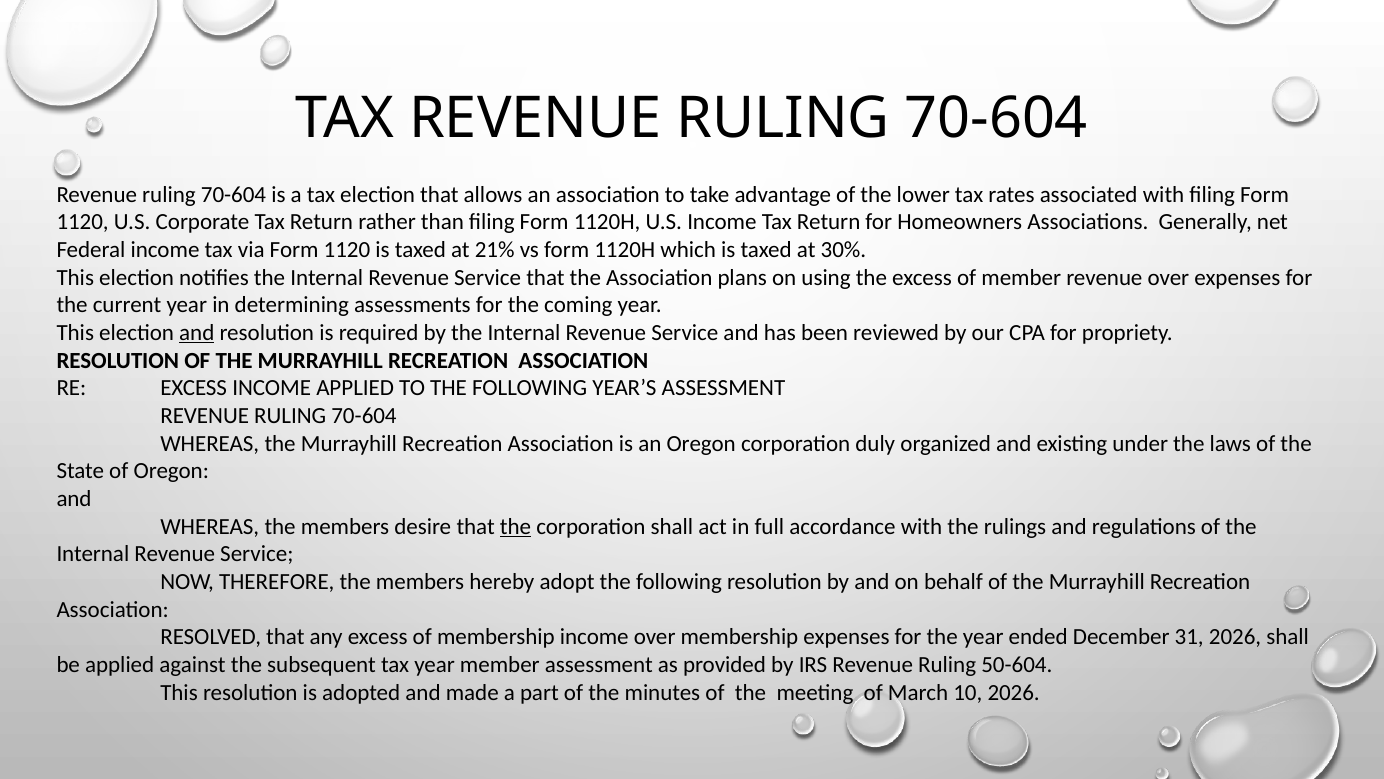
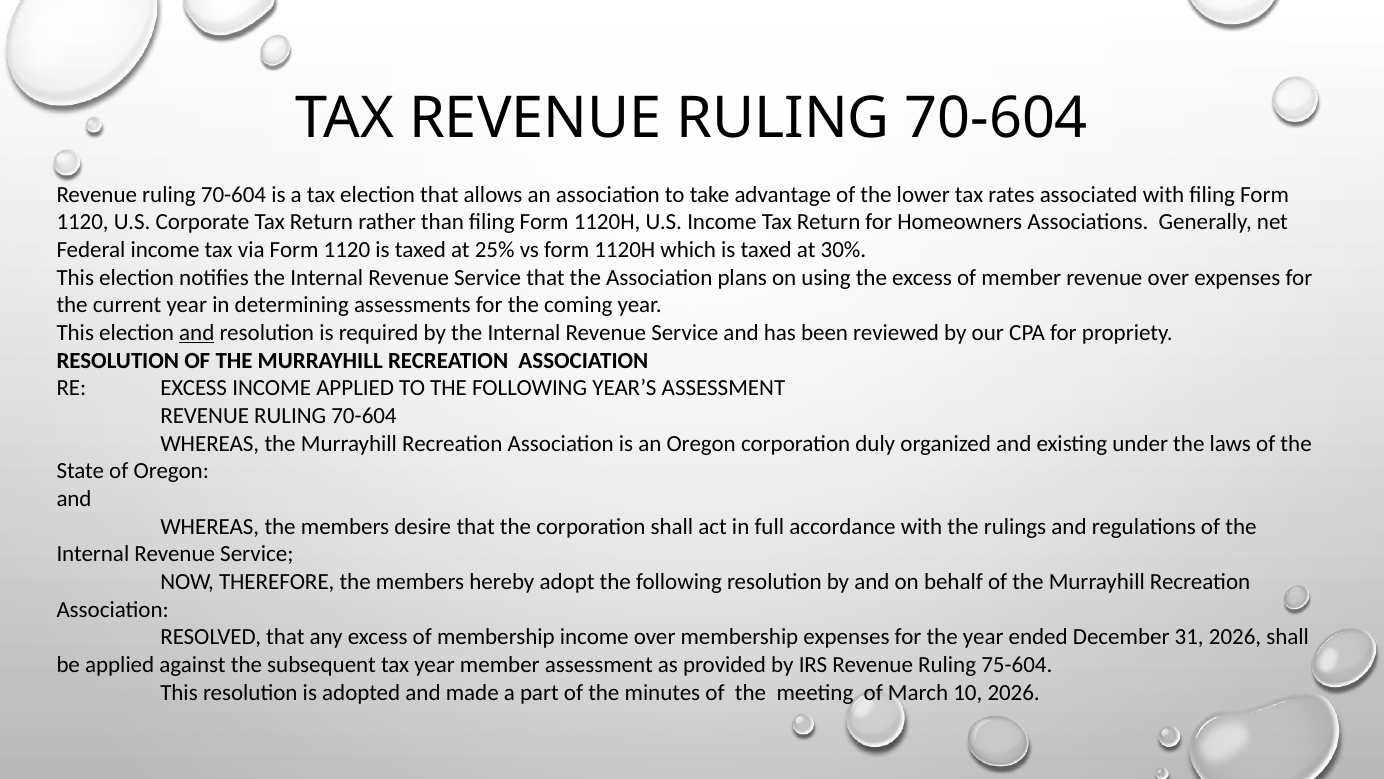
21%: 21% -> 25% (495, 250)
the underline: present -> none (516, 526)
50-604: 50-604 -> 75-604 (1017, 665)
